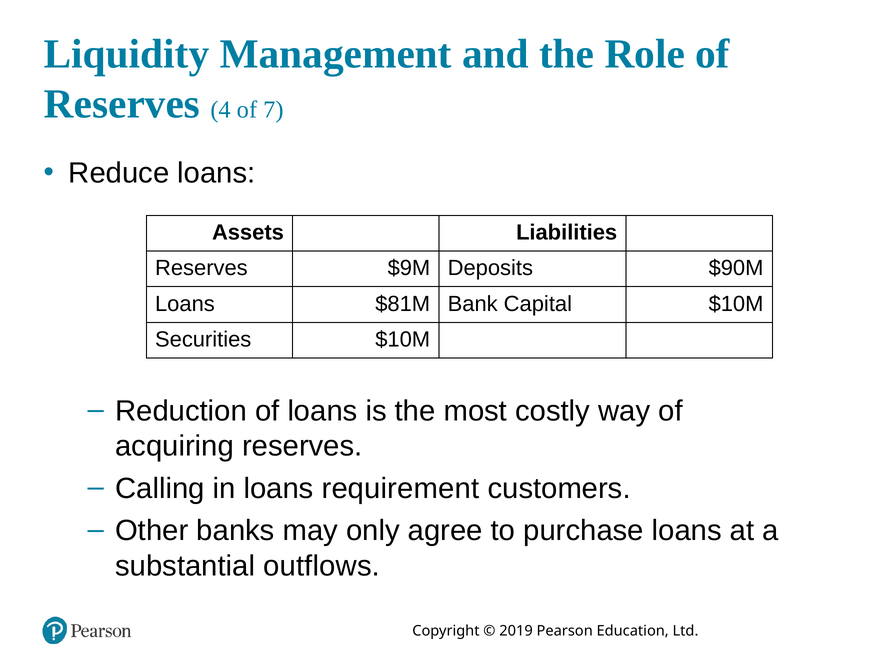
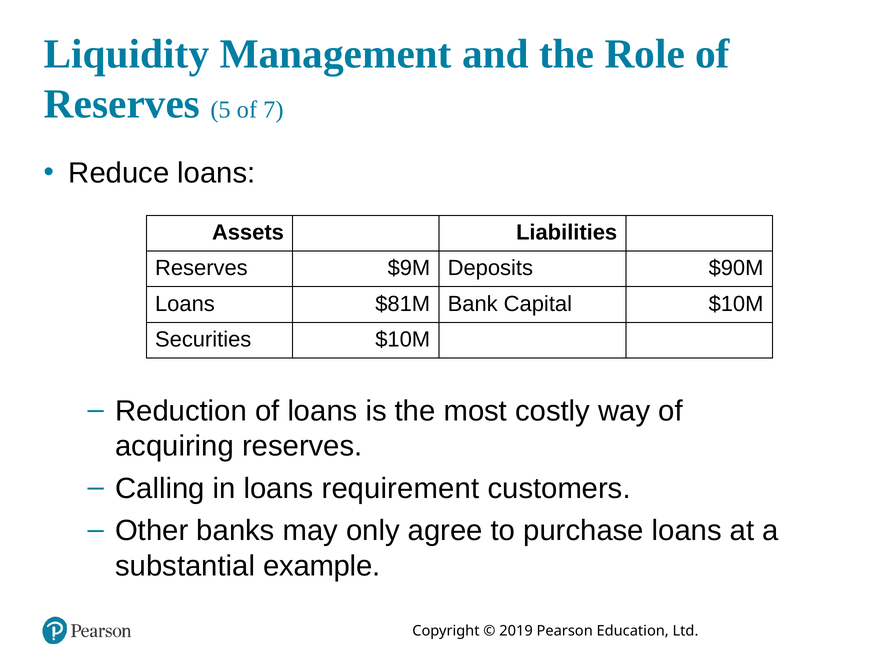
4: 4 -> 5 (221, 110)
outflows: outflows -> example (322, 566)
